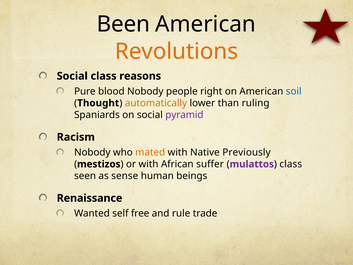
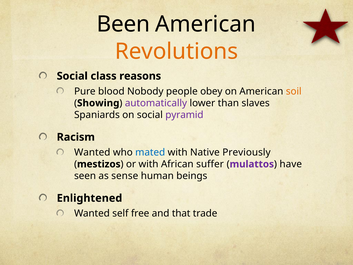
right: right -> obey (211, 91)
soil colour: blue -> orange (294, 91)
Thought: Thought -> Showing (98, 103)
automatically colour: orange -> purple (156, 103)
ruling: ruling -> slaves (256, 103)
Nobody: Nobody -> Wanted (92, 152)
mated colour: orange -> blue (150, 152)
class: class -> have (291, 164)
Renaissance: Renaissance -> Enlightened (89, 198)
rule: rule -> that (181, 213)
